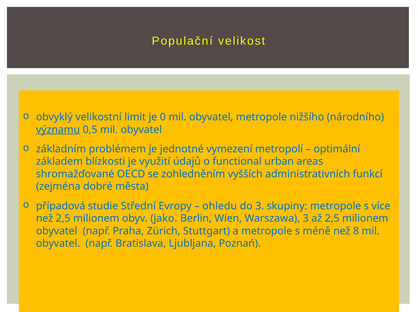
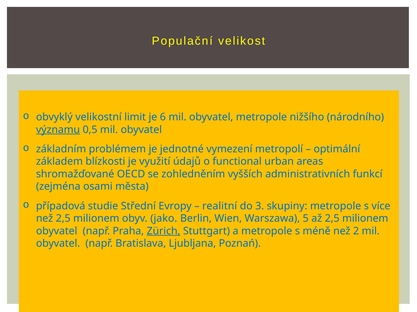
0: 0 -> 6 (163, 117)
dobré: dobré -> osami (98, 187)
ohledu: ohledu -> realitní (220, 206)
Warszawa 3: 3 -> 5 (306, 219)
Zürich underline: none -> present (164, 231)
8: 8 -> 2 (356, 231)
